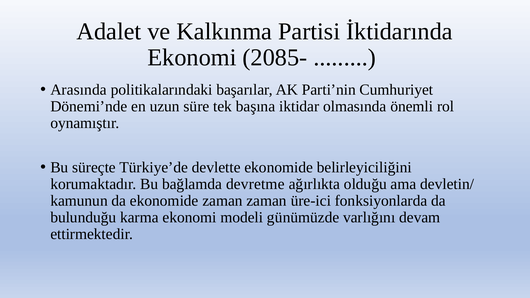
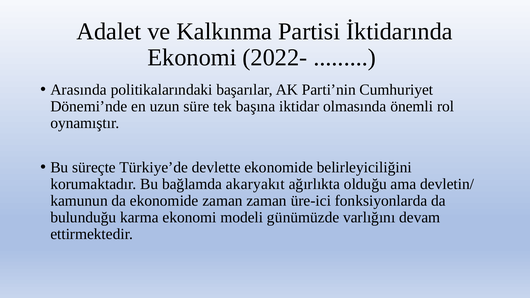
2085-: 2085- -> 2022- (275, 58)
devretme: devretme -> akaryakıt (255, 184)
